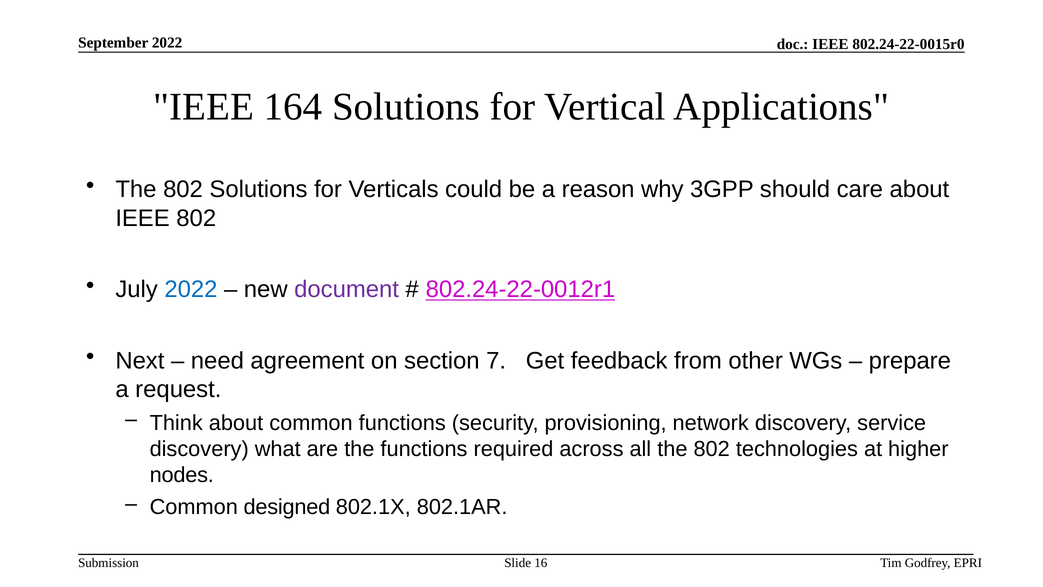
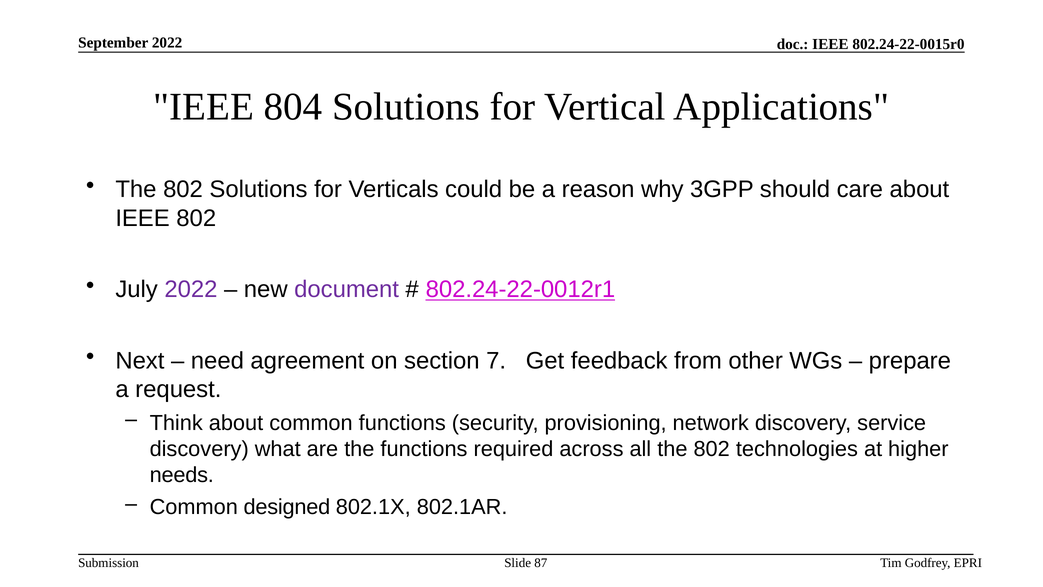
164: 164 -> 804 (293, 107)
2022 colour: blue -> purple (191, 289)
nodes: nodes -> needs (182, 475)
16: 16 -> 87 (541, 563)
